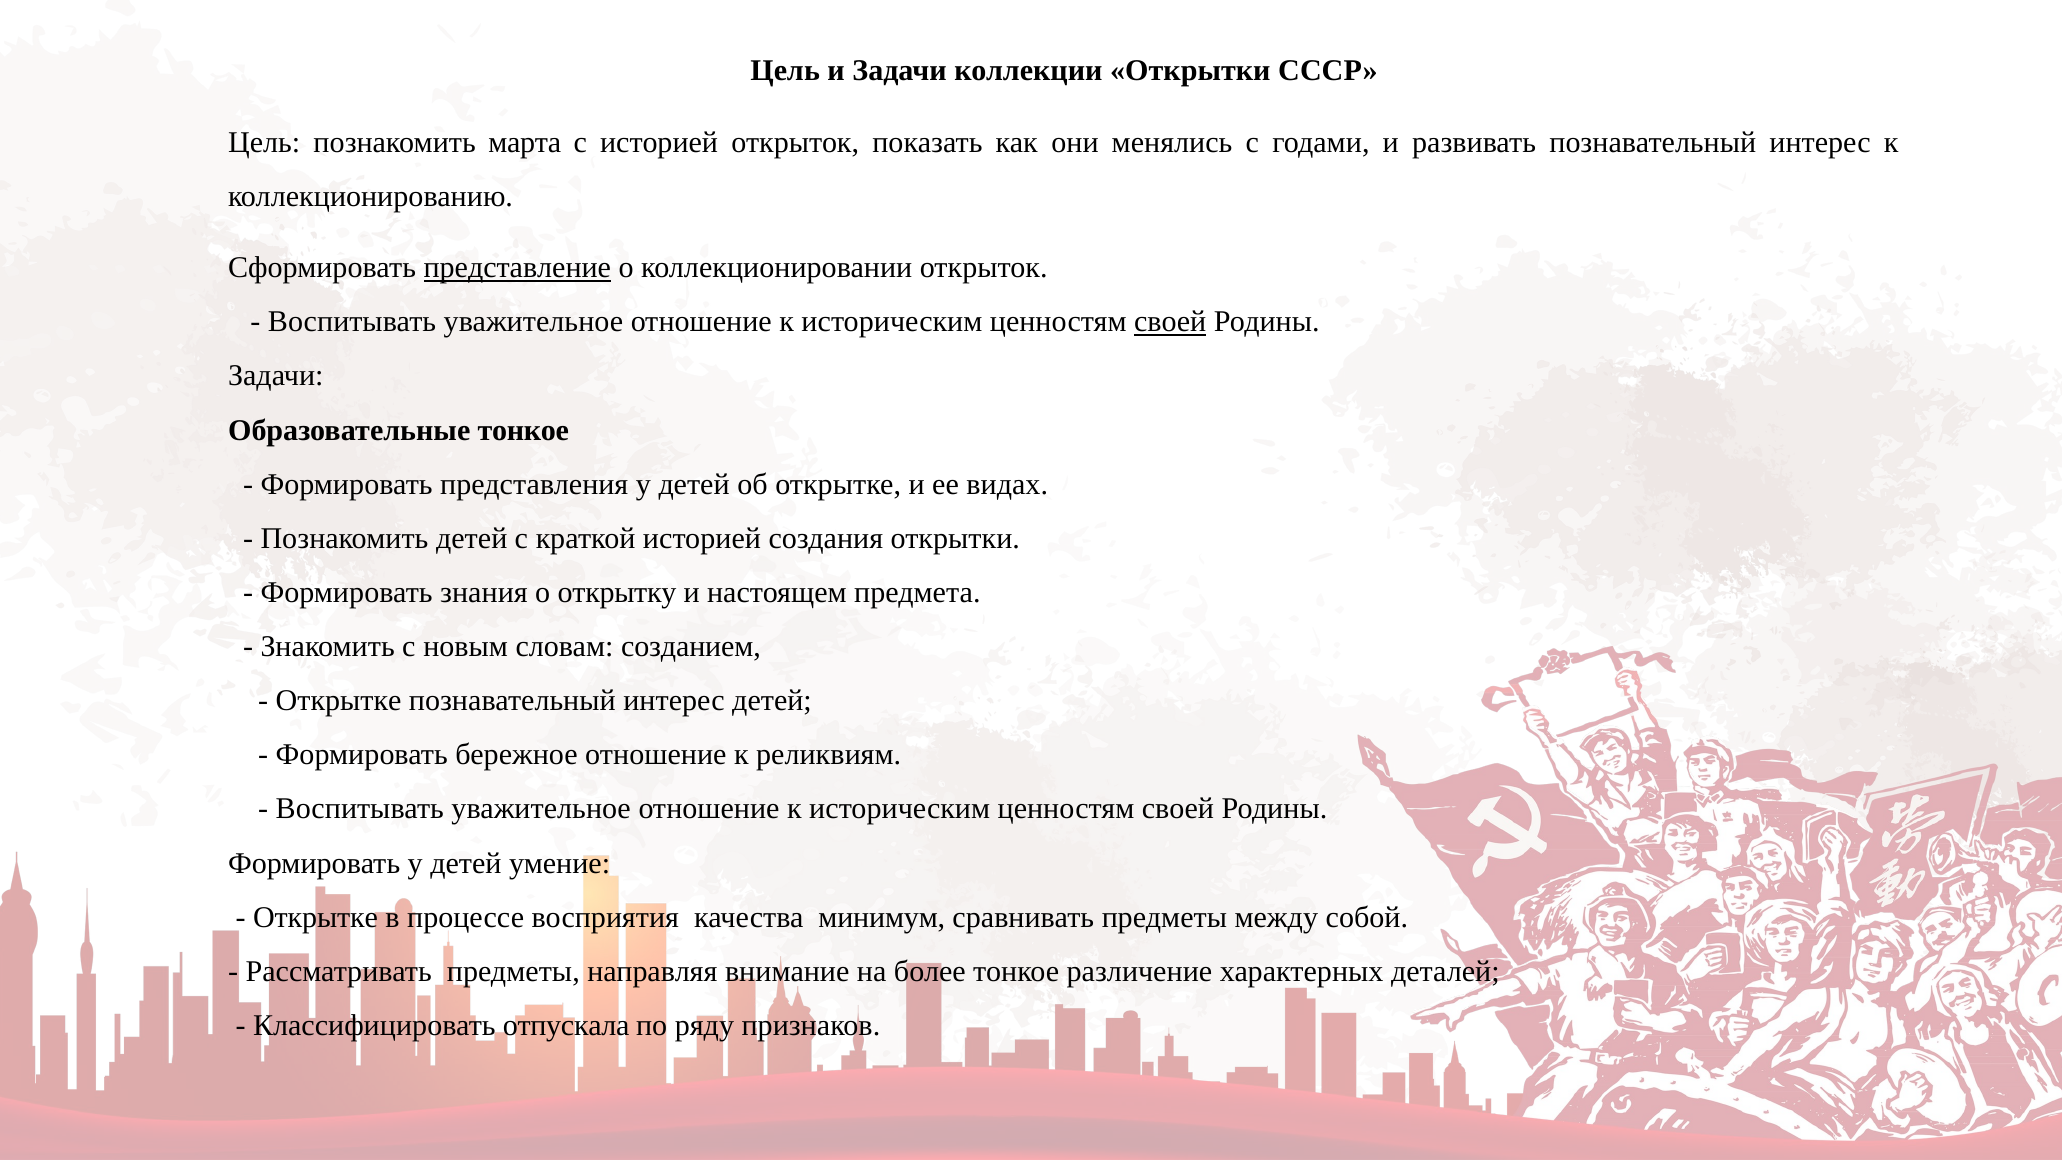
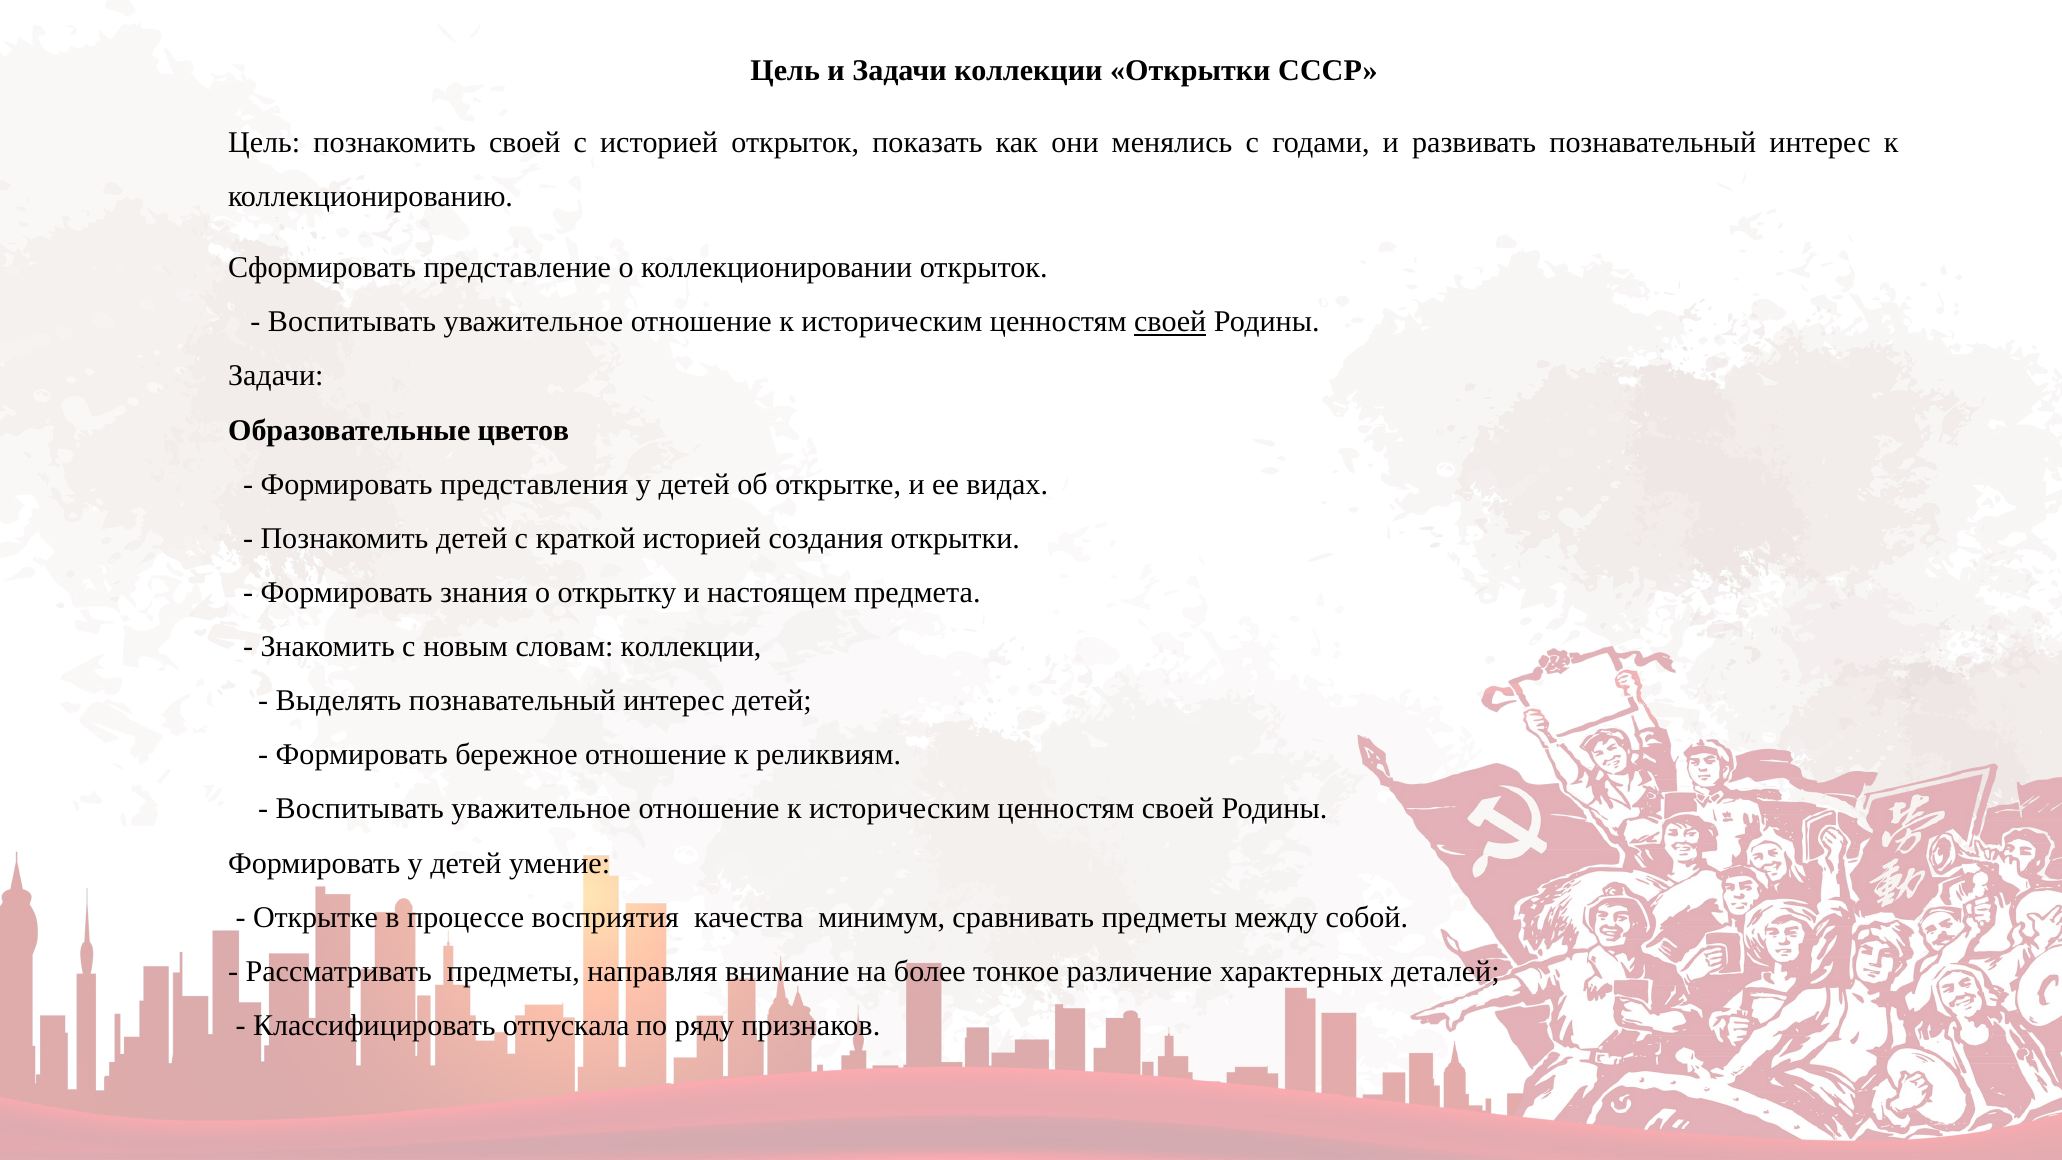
познакомить марта: марта -> своей (525, 142)
представление underline: present -> none (517, 268)
Образовательные тонкое: тонкое -> цветов (523, 430)
словам созданием: созданием -> коллекции (691, 647)
Открытке: Открытке -> Выделять (339, 701)
